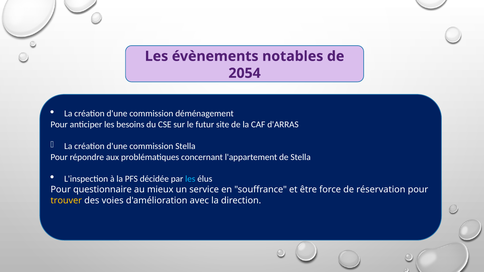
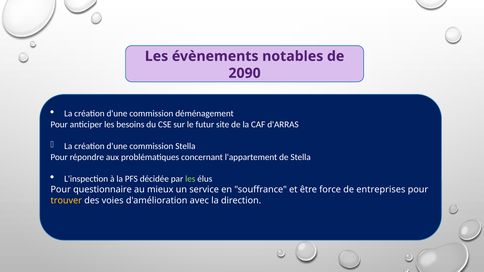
2054: 2054 -> 2090 (245, 73)
les colour: light blue -> light green (190, 179)
réservation: réservation -> entreprises (381, 190)
